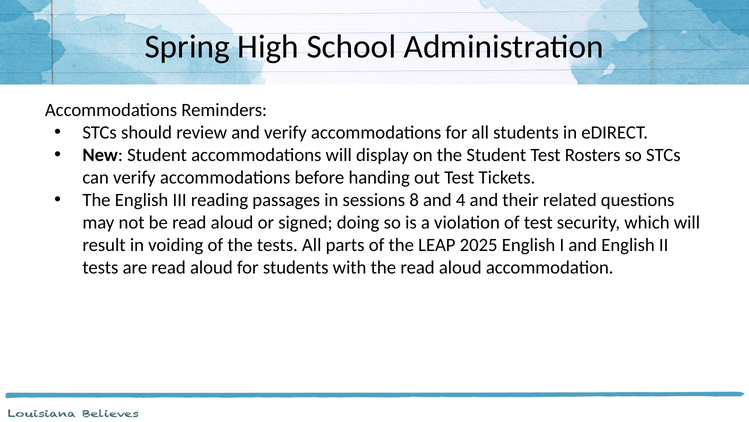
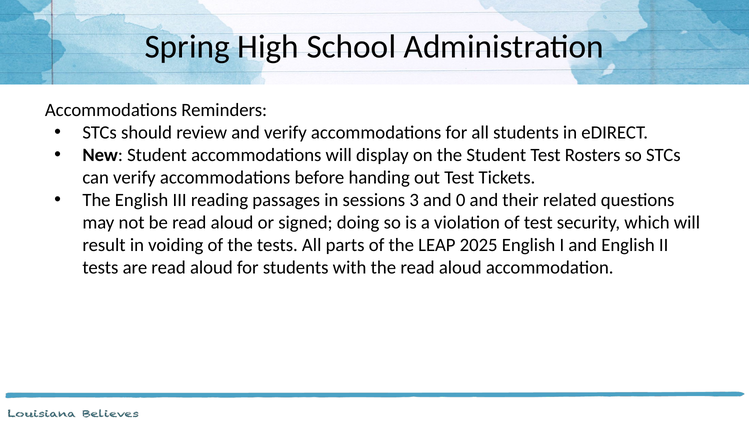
8: 8 -> 3 (414, 200)
4: 4 -> 0 (461, 200)
